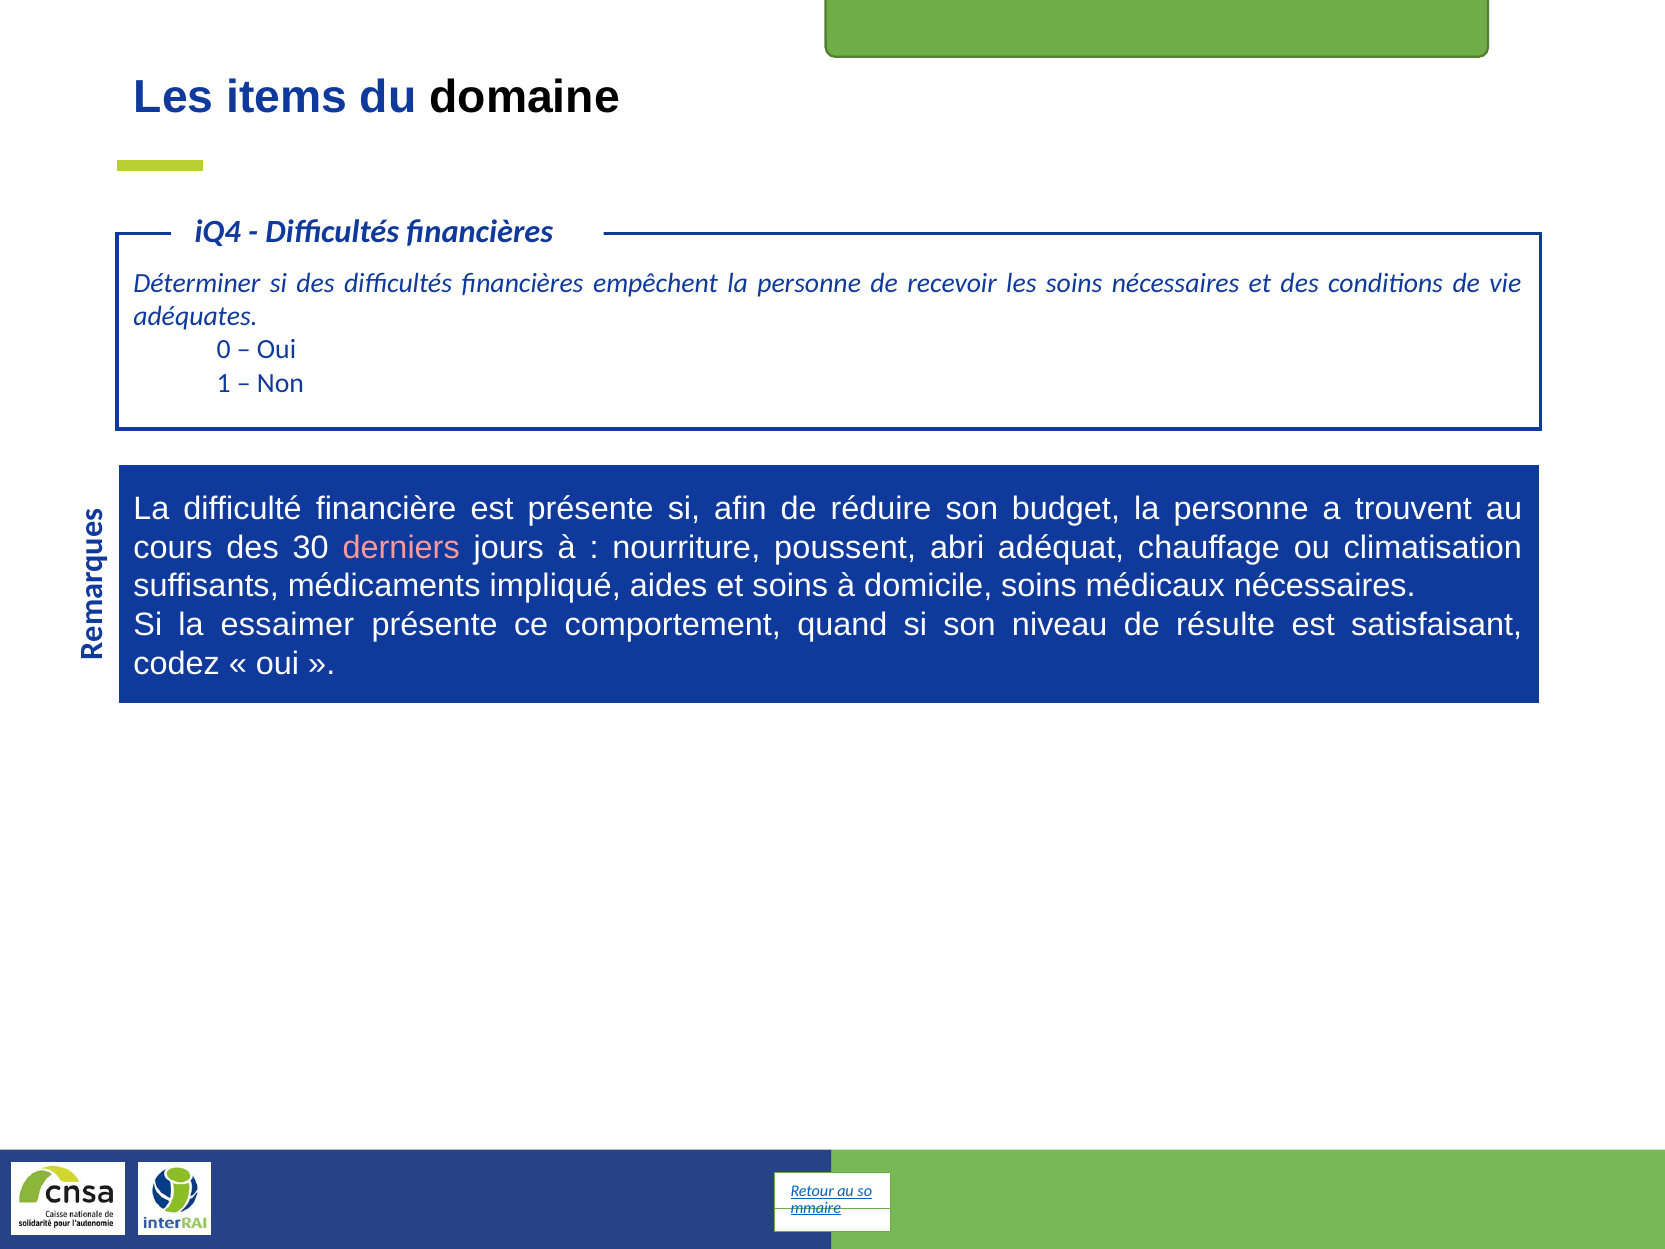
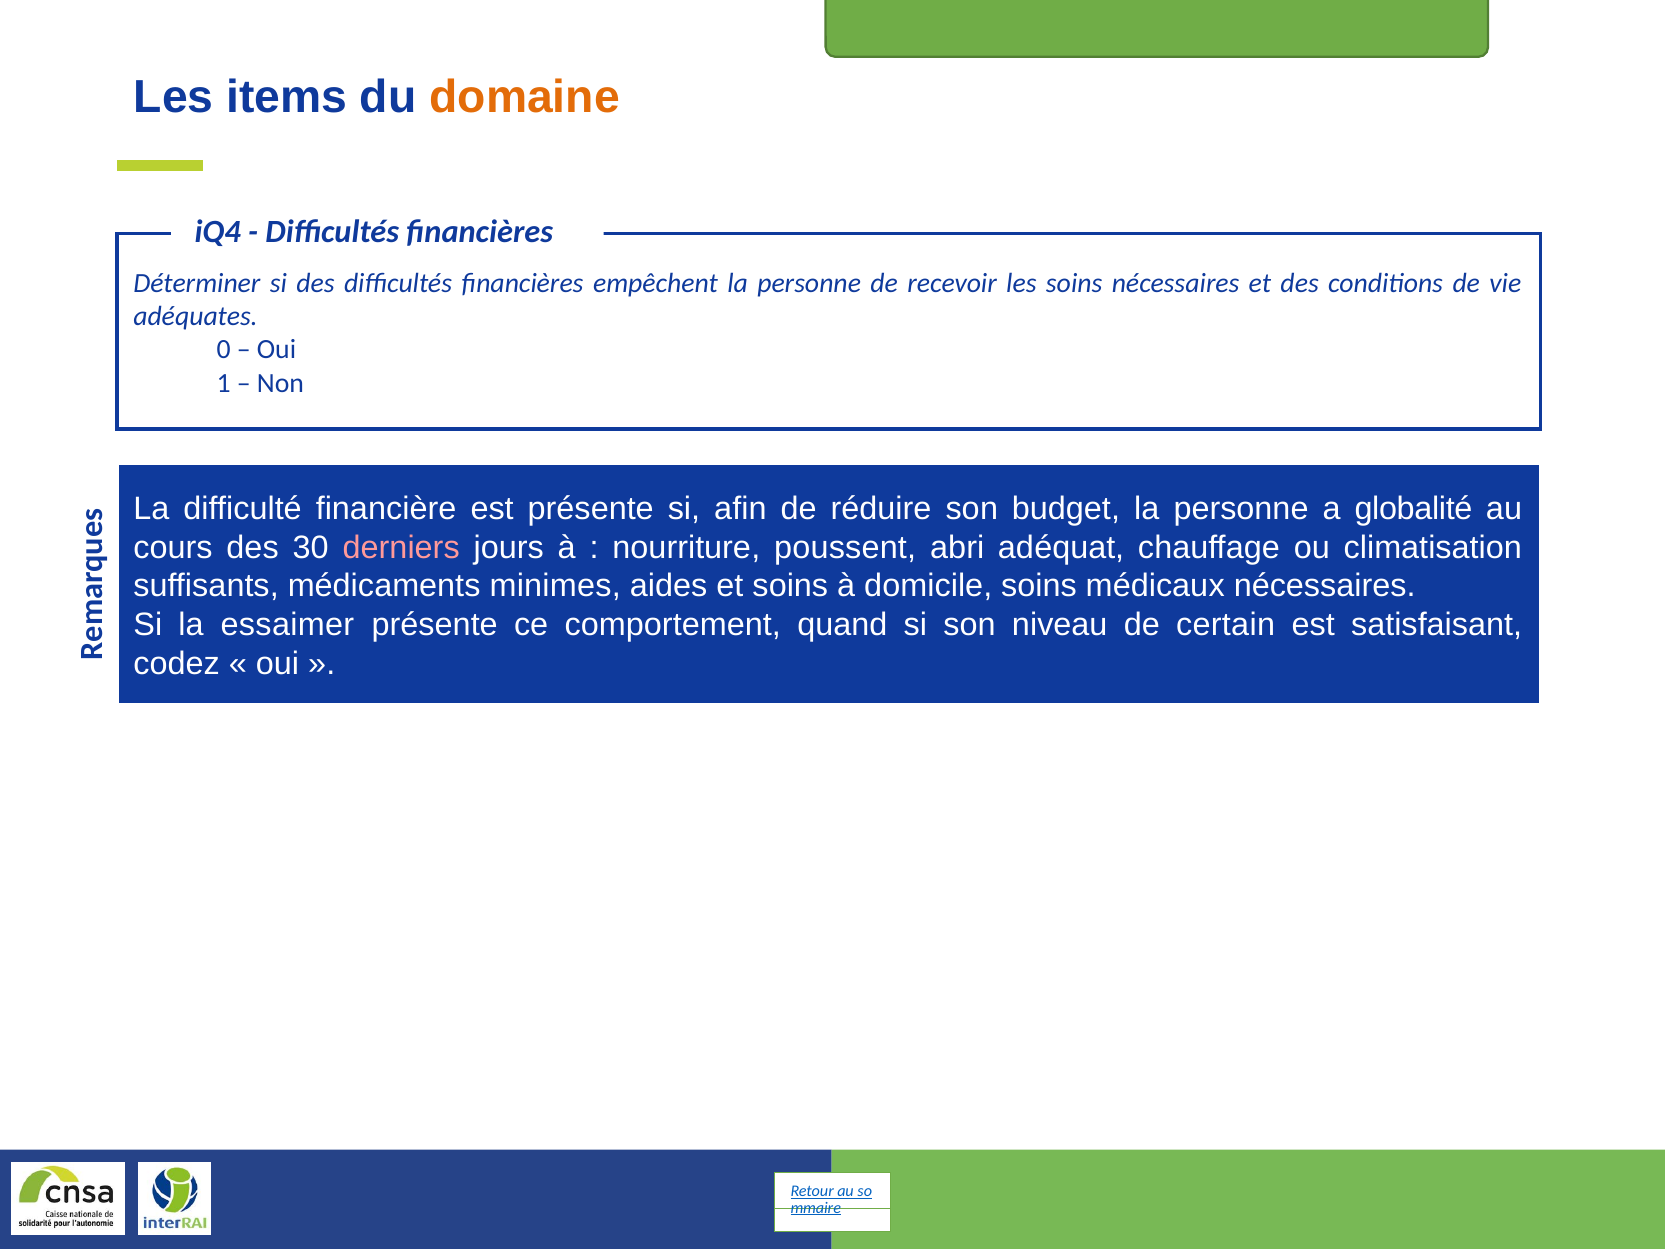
domaine colour: black -> orange (525, 97)
trouvent: trouvent -> globalité (1413, 508)
impliqué: impliqué -> minimes (555, 586)
résulte: résulte -> certain (1226, 625)
